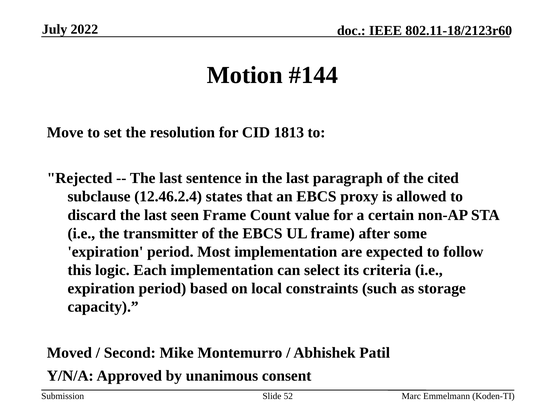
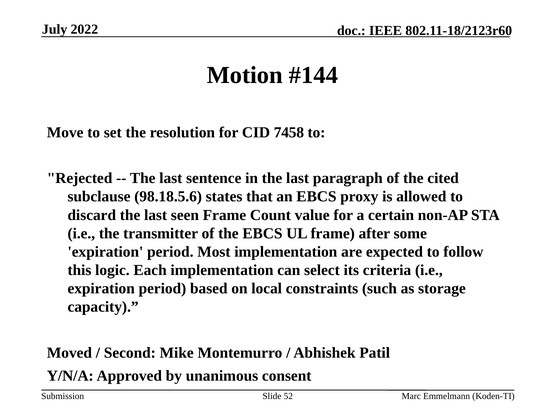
1813: 1813 -> 7458 (289, 132)
12.46.2.4: 12.46.2.4 -> 98.18.5.6 (168, 197)
